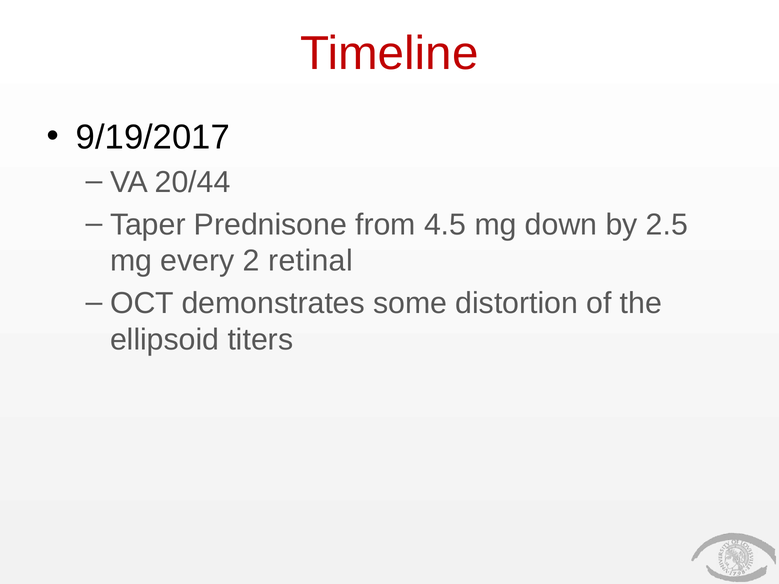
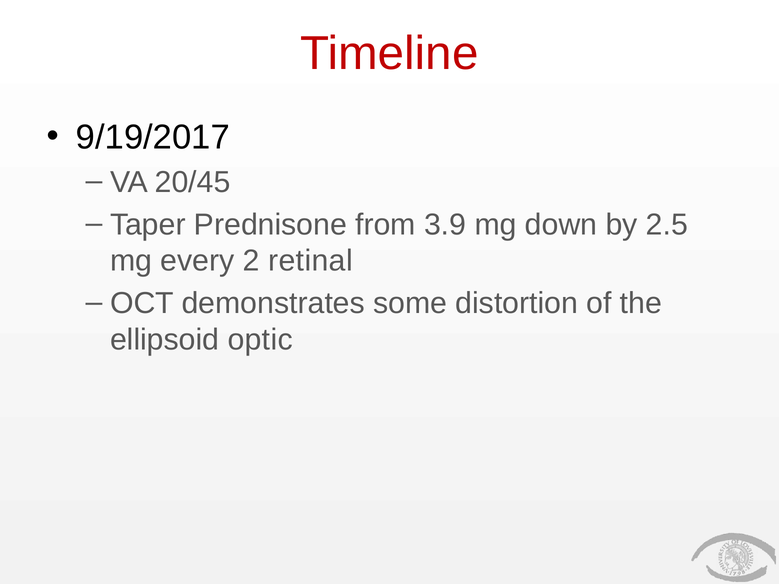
20/44: 20/44 -> 20/45 (193, 182)
4.5: 4.5 -> 3.9 (445, 225)
titers: titers -> optic (260, 340)
